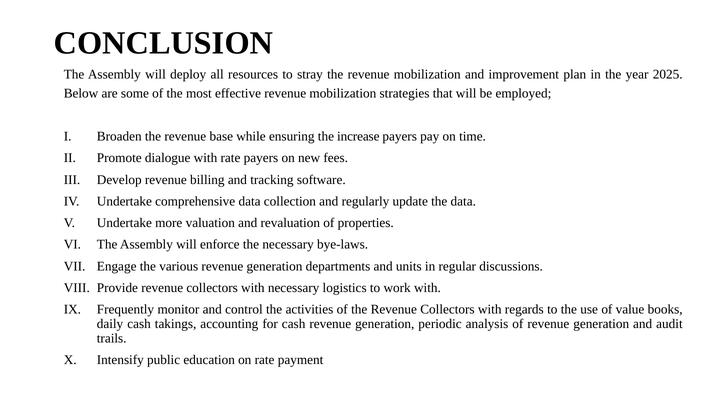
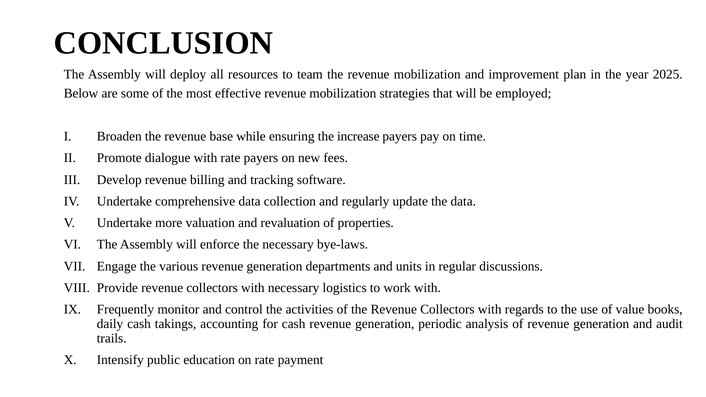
stray: stray -> team (310, 74)
